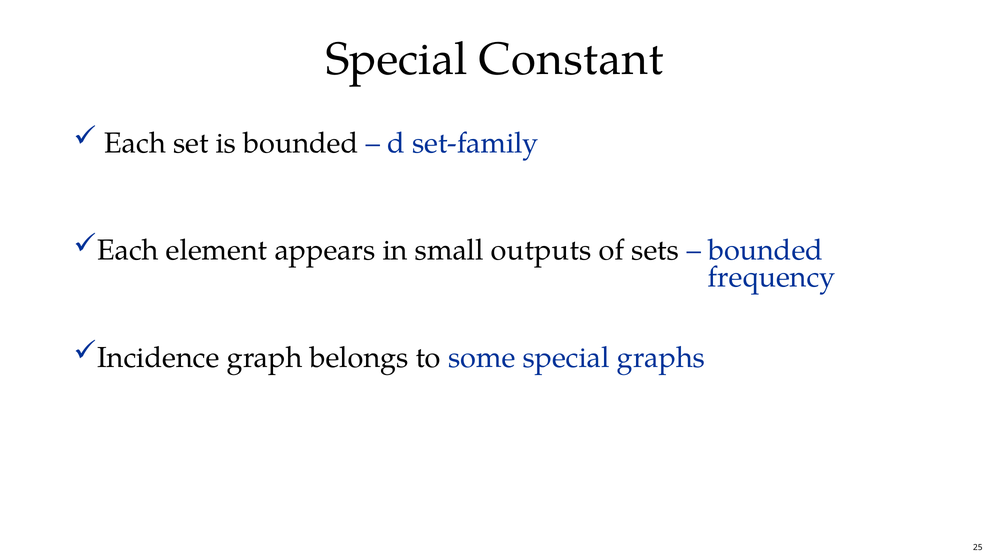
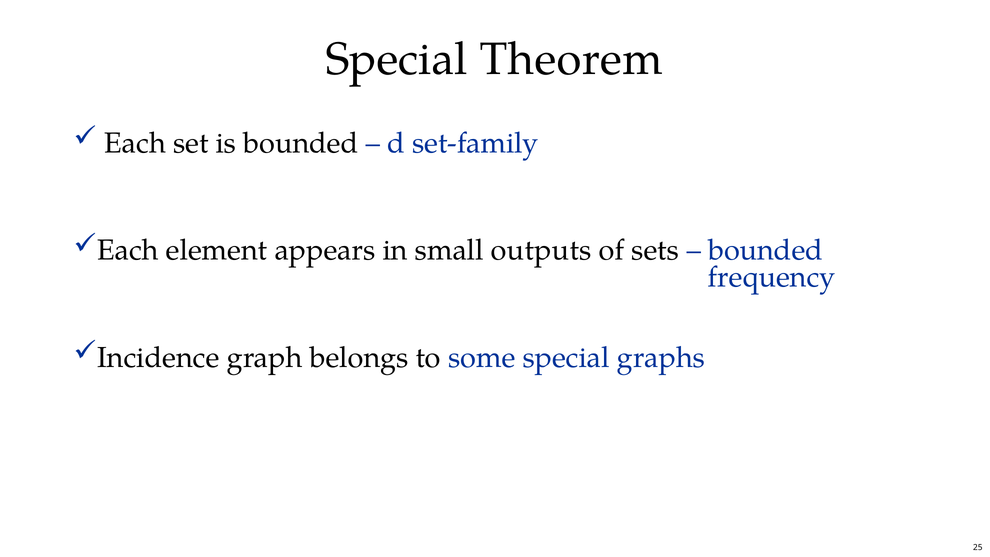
Constant: Constant -> Theorem (571, 59)
